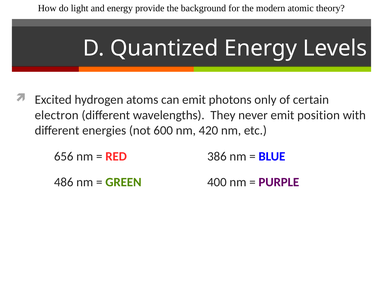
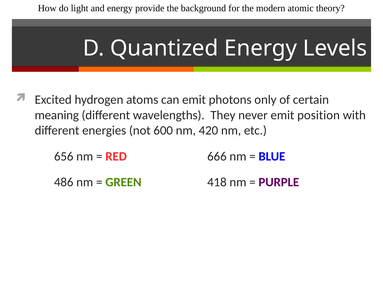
electron: electron -> meaning (57, 115)
386: 386 -> 666 (217, 156)
400: 400 -> 418 (217, 182)
